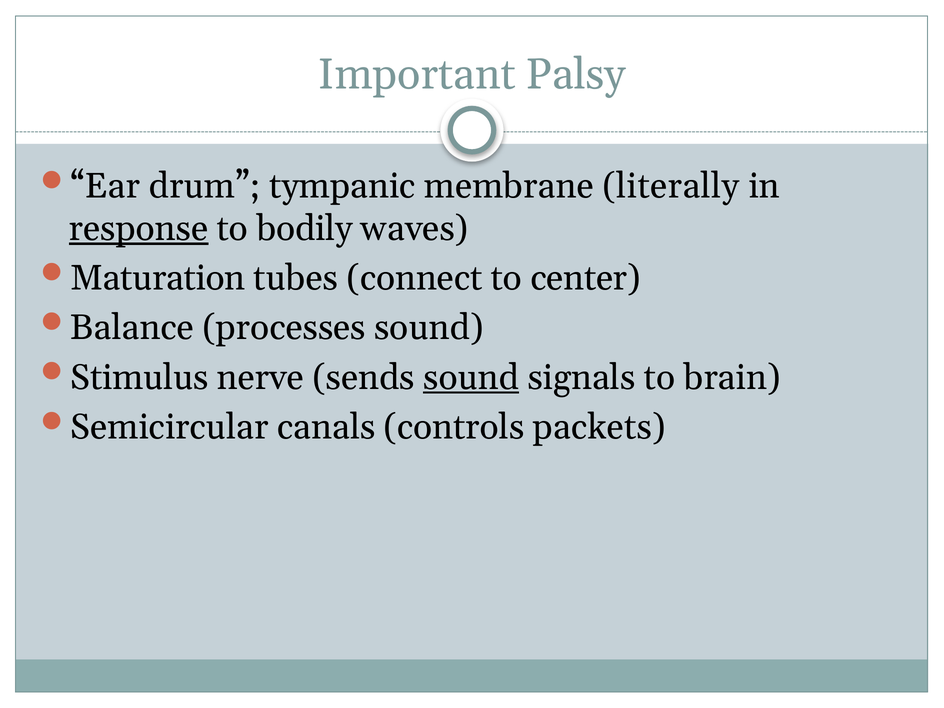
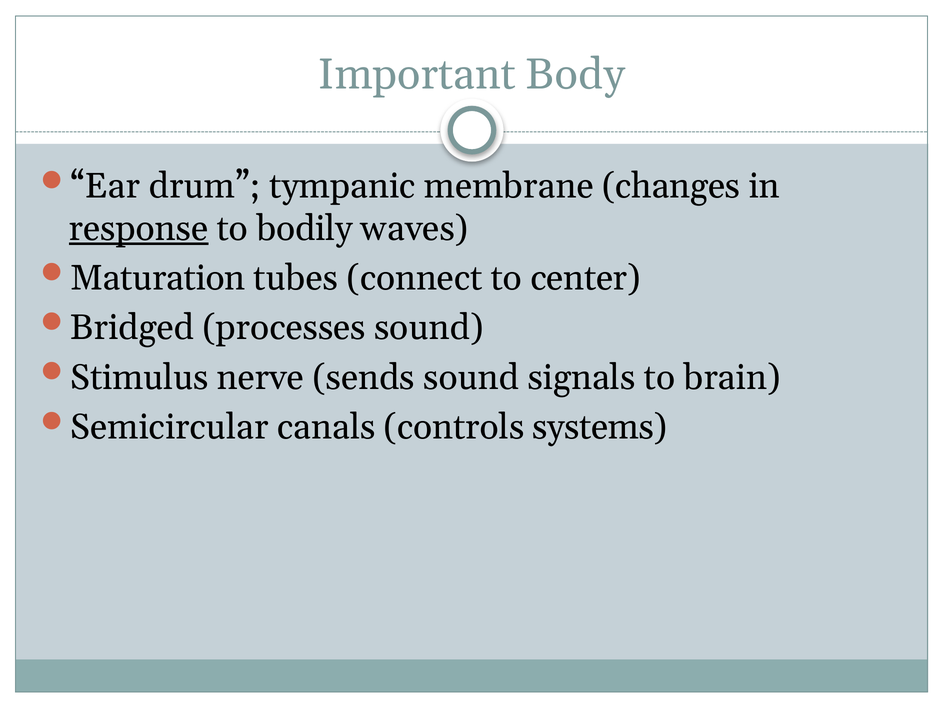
Palsy: Palsy -> Body (575, 74)
literally: literally -> changes (671, 186)
Balance: Balance -> Bridged (132, 328)
sound underline: present -> none (471, 377)
packets: packets -> systems (600, 427)
